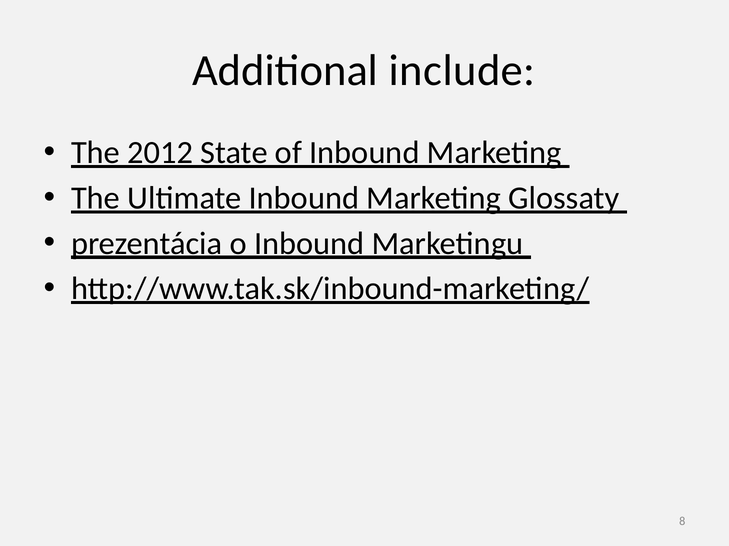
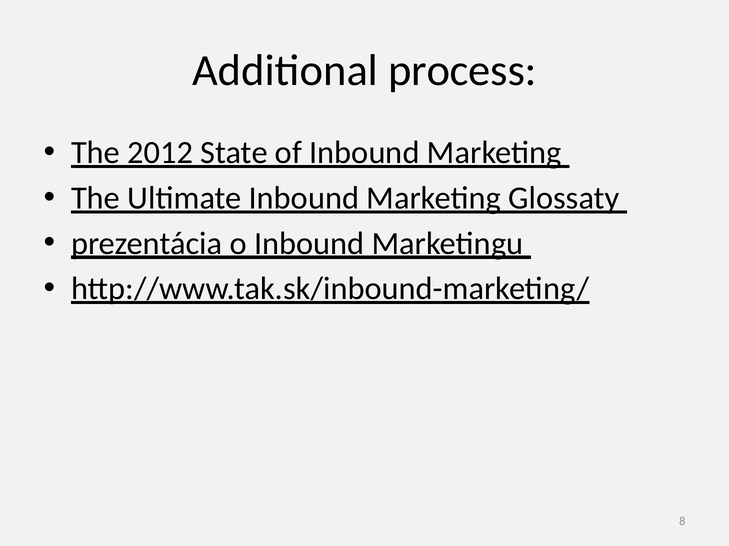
include: include -> process (462, 71)
